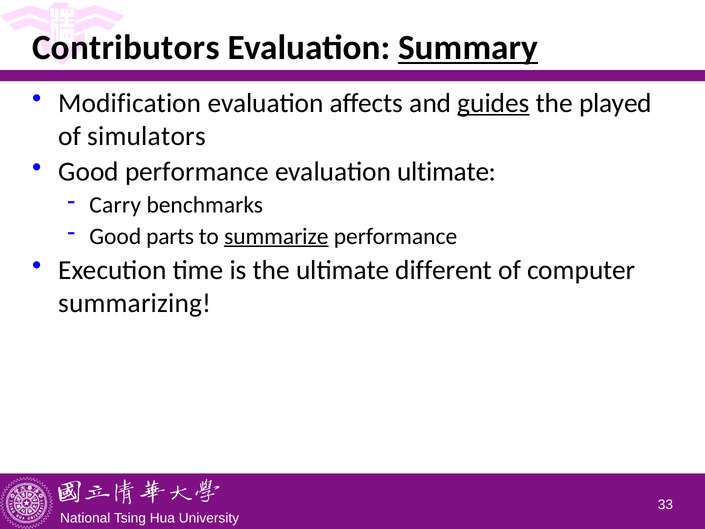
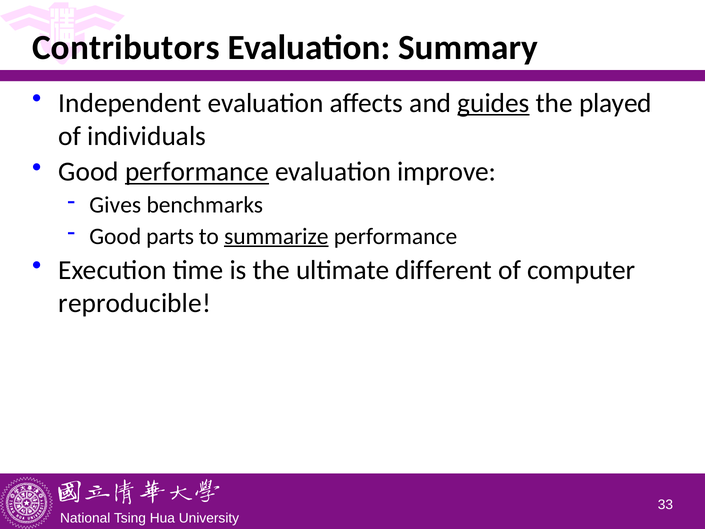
Summary underline: present -> none (468, 48)
Modification: Modification -> Independent (130, 103)
simulators: simulators -> individuals (147, 136)
performance underline: none -> present (197, 172)
evaluation ultimate: ultimate -> improve (447, 172)
Carry: Carry -> Gives (115, 205)
summarizing: summarizing -> reproducible (135, 303)
